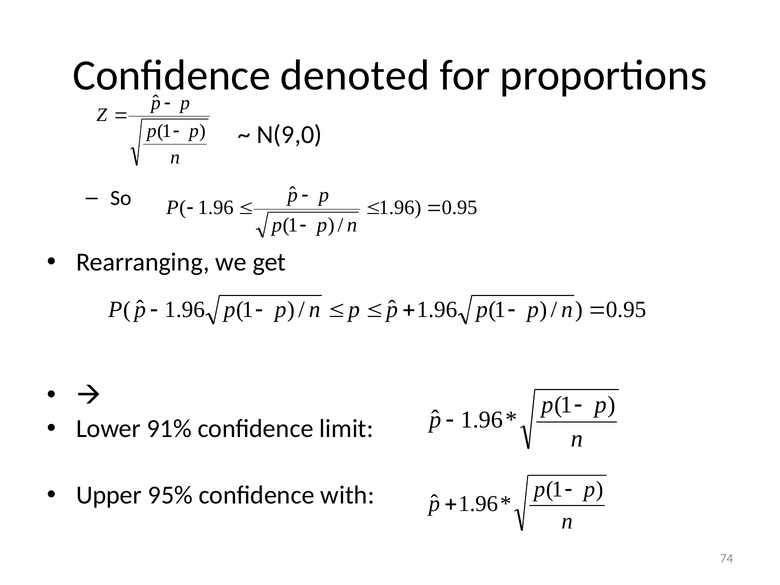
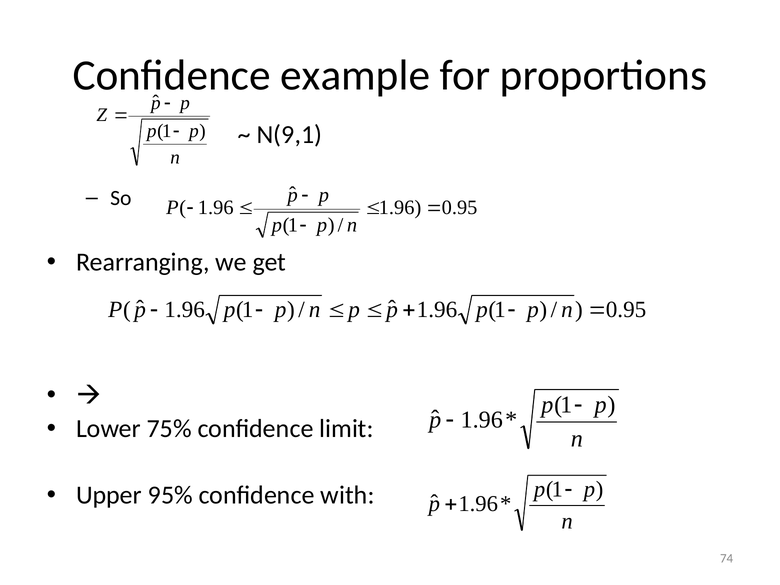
denoted: denoted -> example (355, 75)
N(9,0: N(9,0 -> N(9,1 (289, 135)
91%: 91% -> 75% (169, 429)
